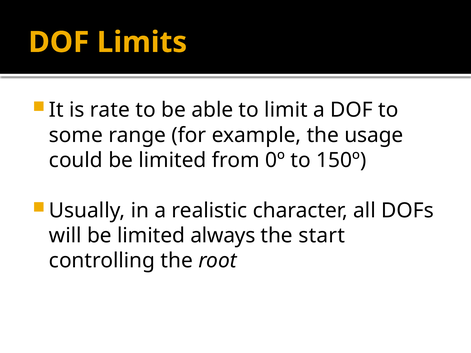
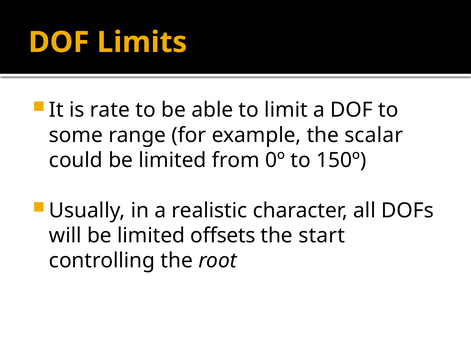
usage: usage -> scalar (374, 135)
always: always -> offsets (223, 236)
